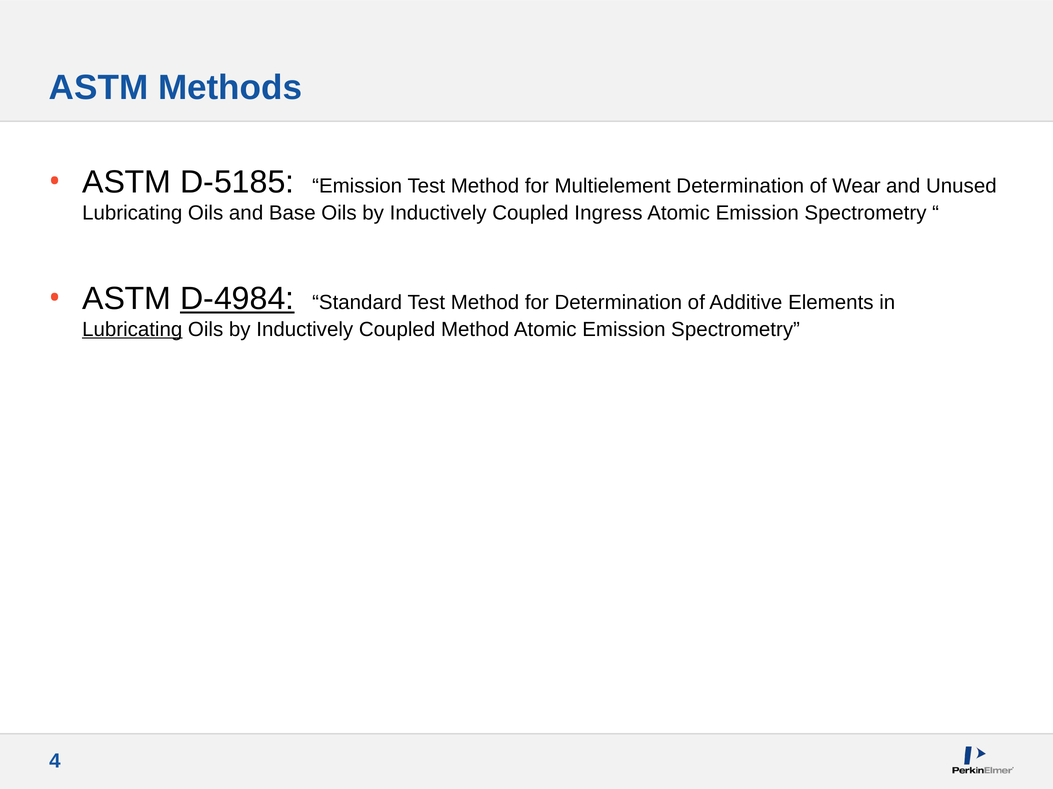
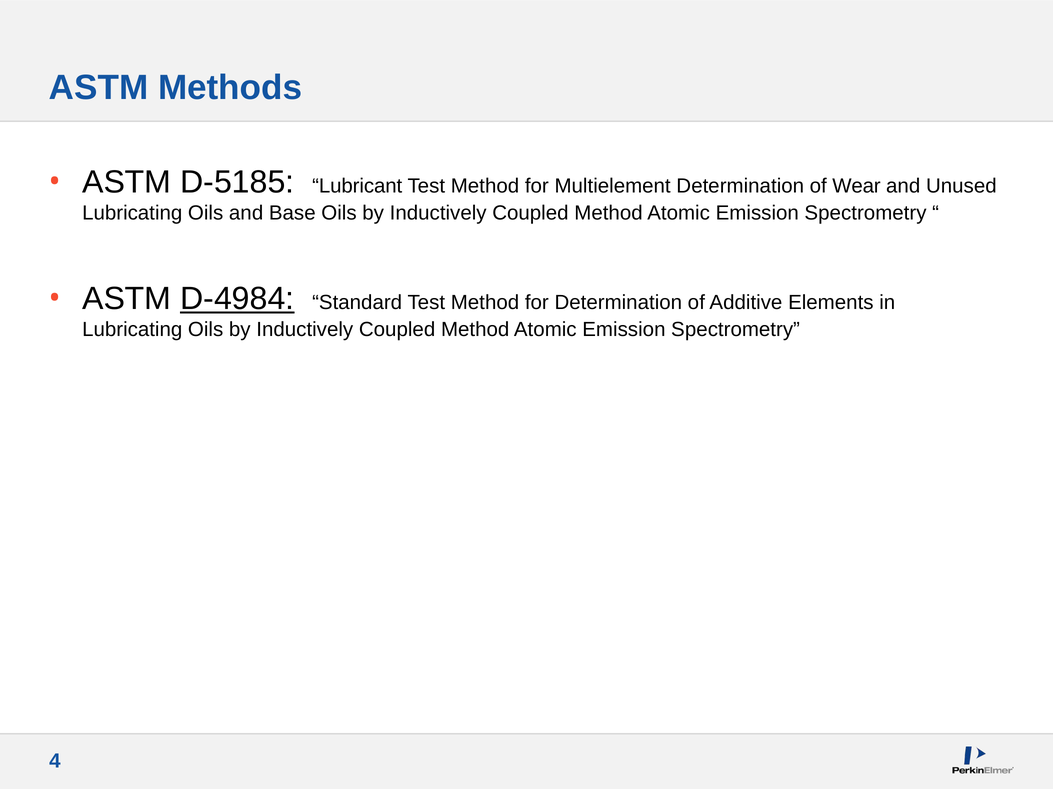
D-5185 Emission: Emission -> Lubricant (357, 186)
Ingress: Ingress -> Method (609, 213)
Lubricating underline: present -> none (132, 330)
